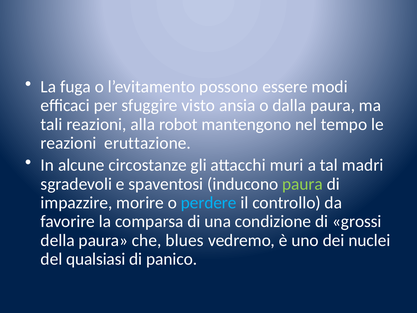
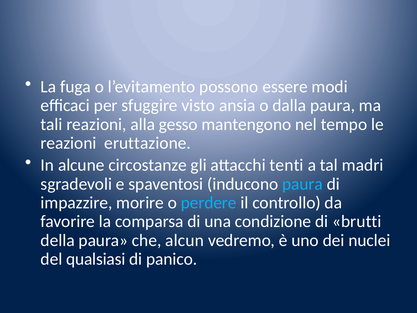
robot: robot -> gesso (178, 124)
muri: muri -> tenti (287, 165)
paura colour: light green -> light blue (303, 184)
grossi: grossi -> brutti (357, 221)
blues: blues -> alcun (185, 240)
